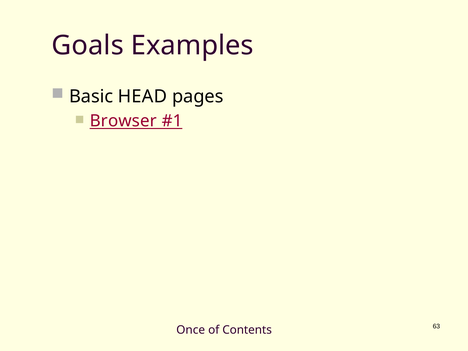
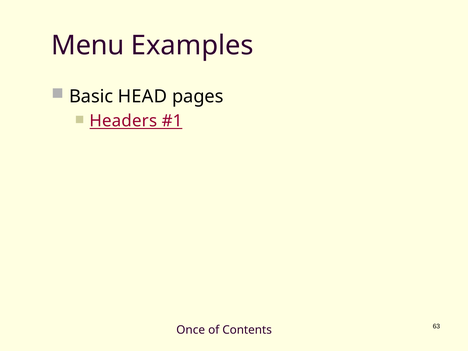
Goals: Goals -> Menu (88, 45)
Browser: Browser -> Headers (123, 121)
